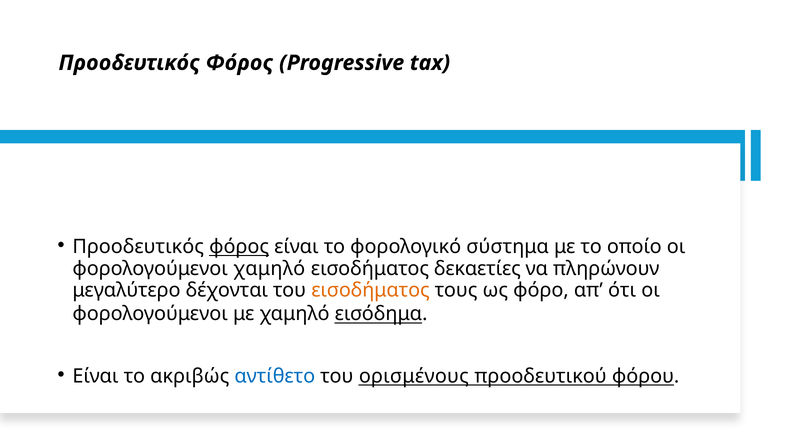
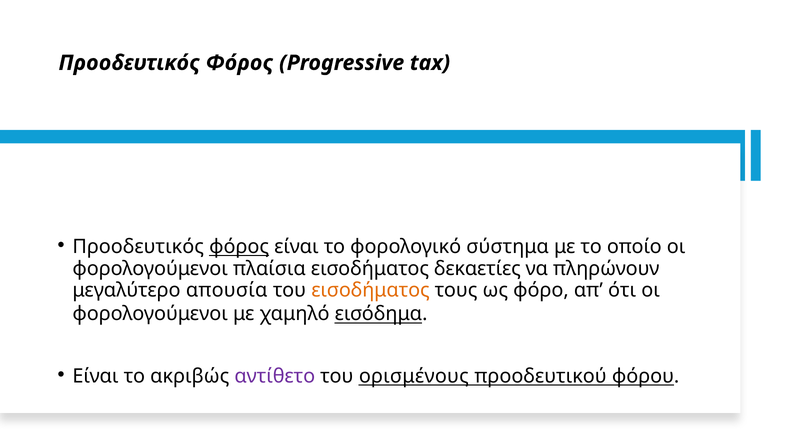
φορολογούμενοι χαμηλό: χαμηλό -> πλαίσια (269, 269)
δέχονται: δέχονται -> απουσία (227, 290)
αντίθετο colour: blue -> purple (275, 376)
